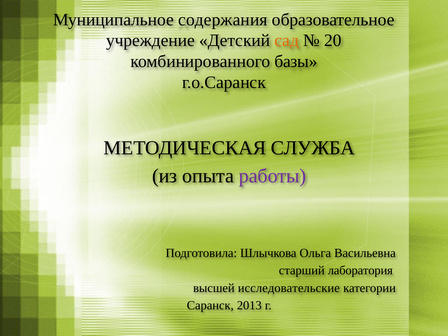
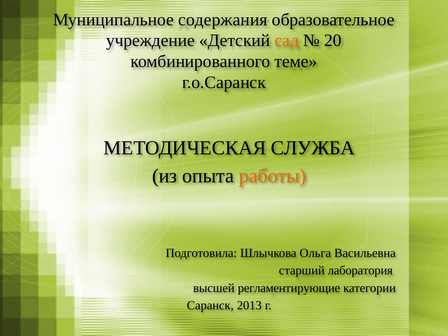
базы: базы -> теме (296, 61)
работы colour: purple -> orange (273, 176)
исследовательские: исследовательские -> регламентирующие (289, 288)
